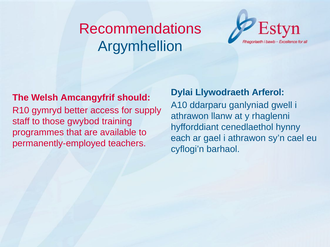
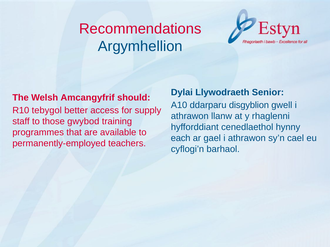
Arferol: Arferol -> Senior (268, 93)
ganlyniad: ganlyniad -> disgyblion (249, 105)
gymryd: gymryd -> tebygol (47, 111)
